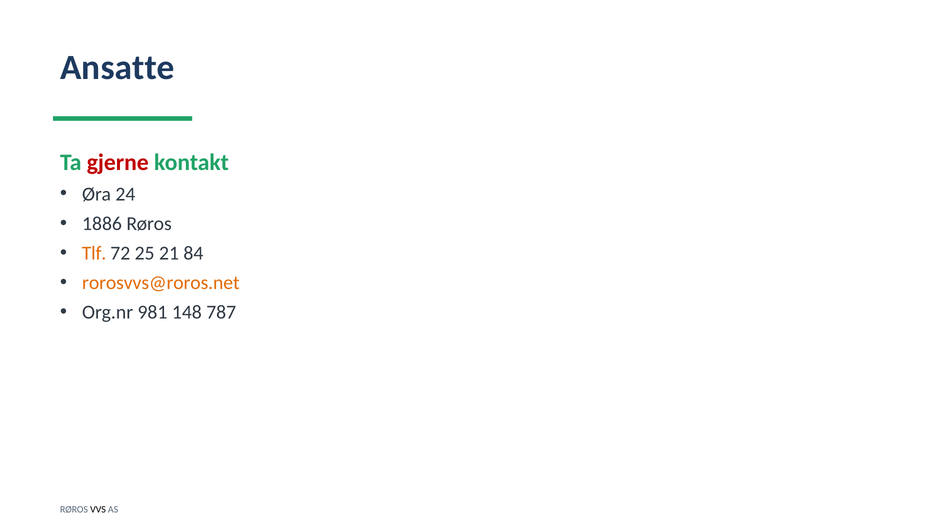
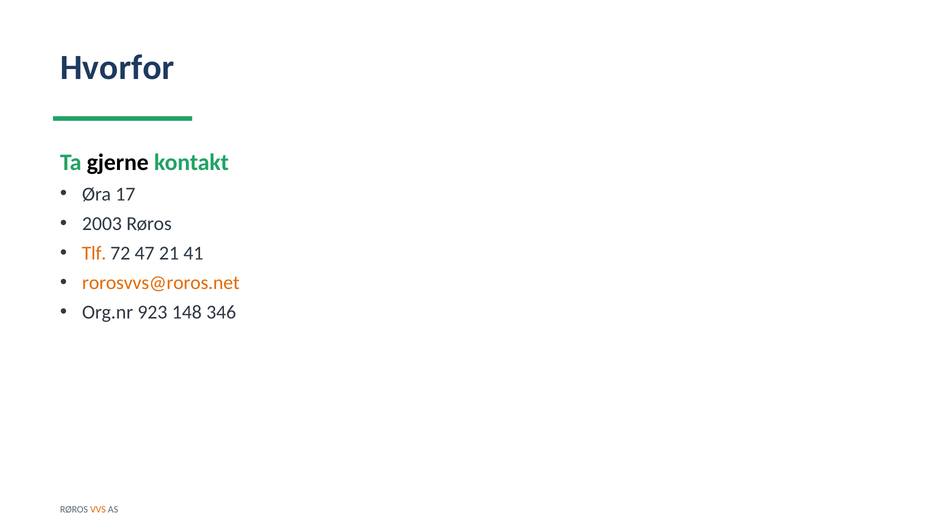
Ansatte: Ansatte -> Hvorfor (117, 67)
gjerne colour: red -> black (118, 162)
24: 24 -> 17 (125, 194)
1886: 1886 -> 2003 (102, 223)
25: 25 -> 47 (145, 253)
84: 84 -> 41 (193, 253)
981: 981 -> 923 (152, 312)
787: 787 -> 346 (221, 312)
VVS colour: black -> orange (98, 509)
